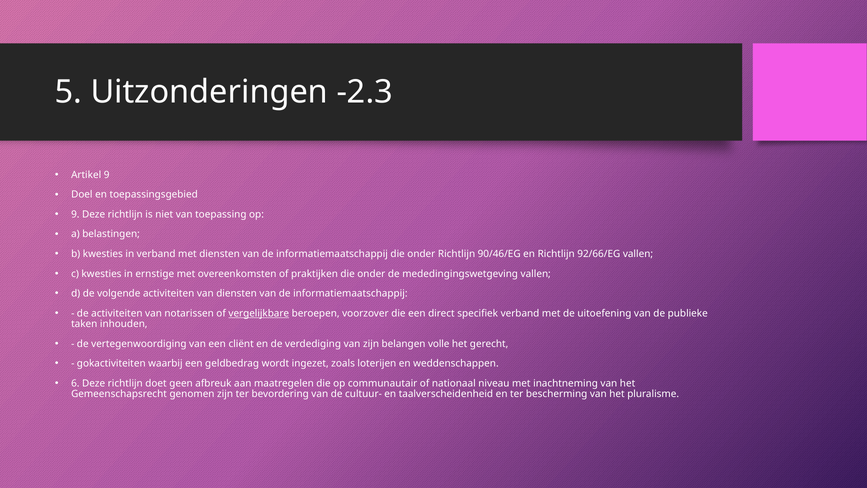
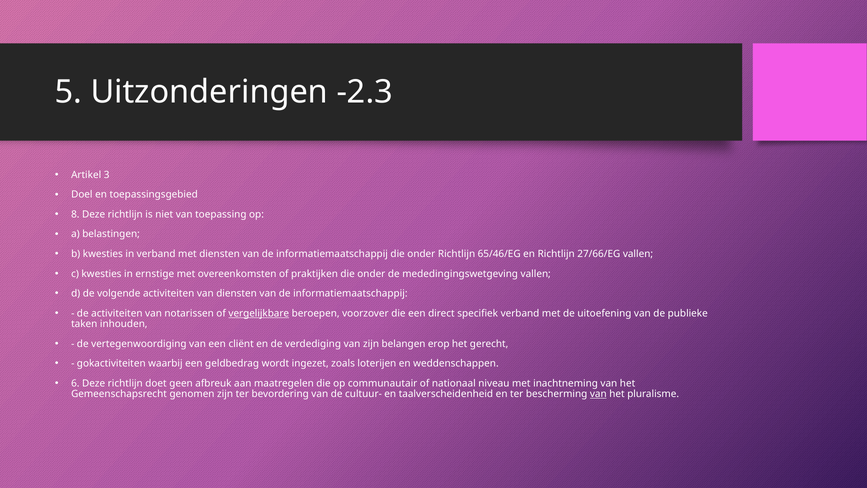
Artikel 9: 9 -> 3 (107, 175)
9: 9 -> 8 (75, 214)
90/46/EG: 90/46/EG -> 65/46/EG (499, 254)
92/66/EG: 92/66/EG -> 27/66/EG (599, 254)
volle: volle -> erop (439, 344)
van underline: none -> present (598, 394)
